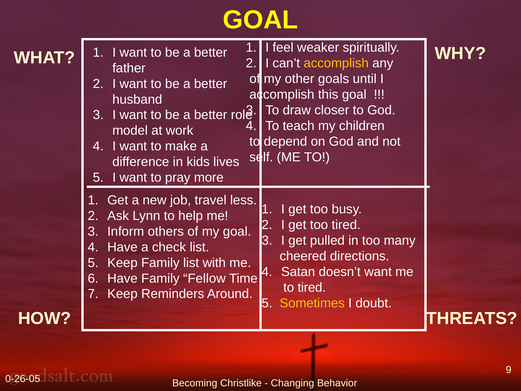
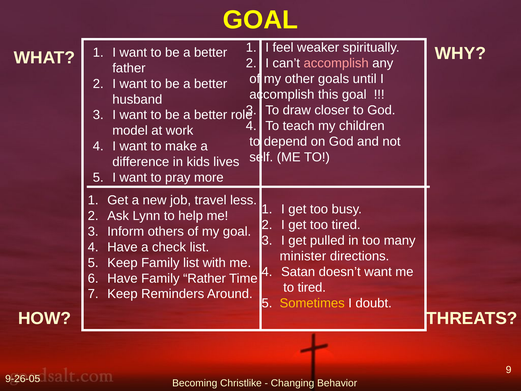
accomplish colour: yellow -> pink (336, 63)
cheered: cheered -> minister (303, 256)
Fellow: Fellow -> Rather (205, 278)
0-26-05: 0-26-05 -> 9-26-05 (23, 378)
